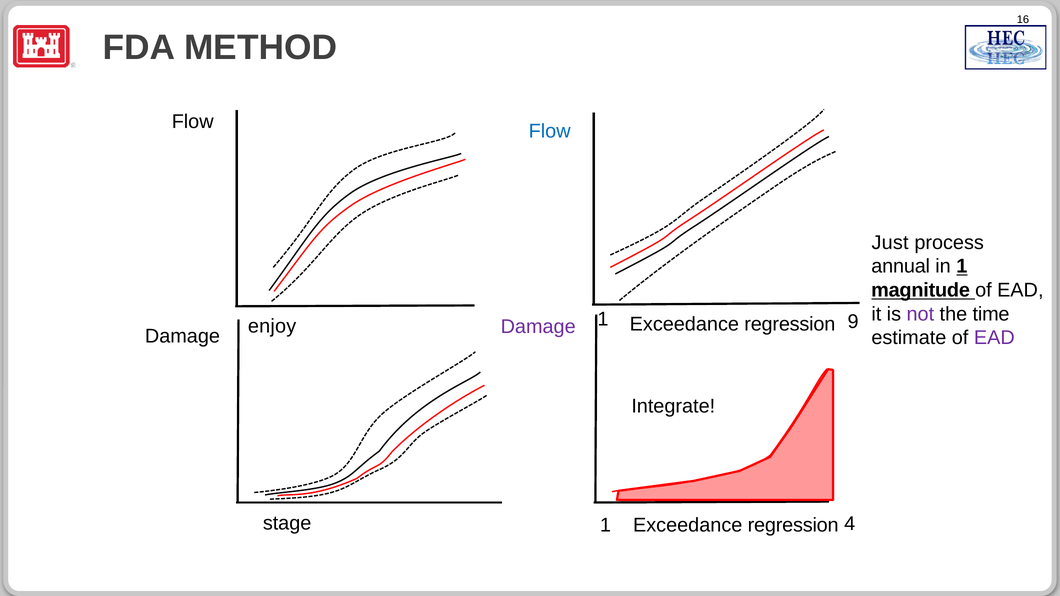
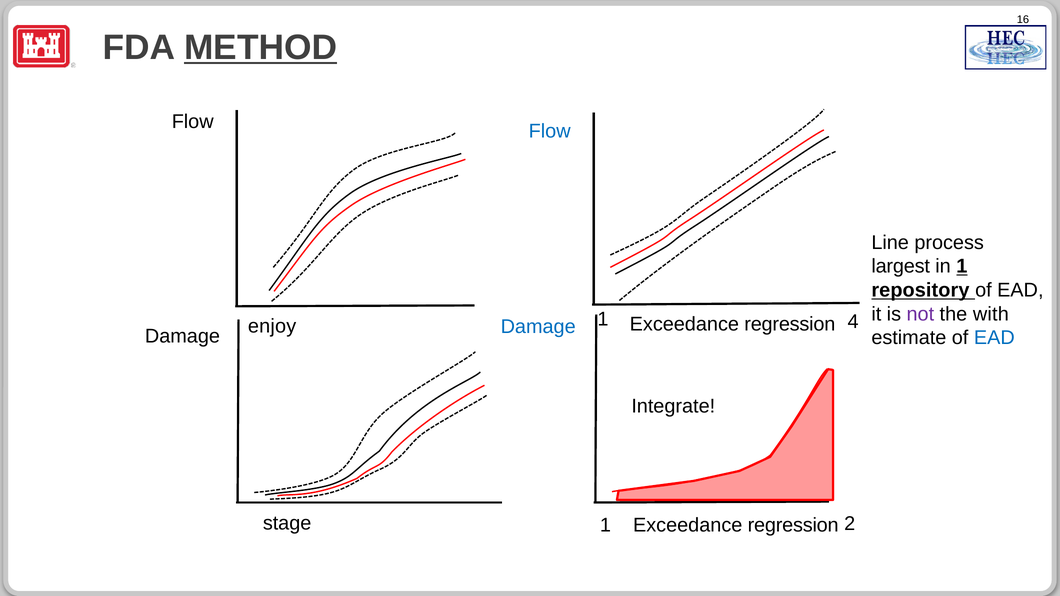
METHOD underline: none -> present (261, 48)
Just: Just -> Line (890, 243)
annual: annual -> largest (901, 266)
magnitude: magnitude -> repository (920, 290)
time: time -> with (991, 314)
9: 9 -> 4 (853, 322)
Damage colour: purple -> blue (538, 327)
EAD colour: purple -> blue (994, 338)
4: 4 -> 2 (850, 524)
